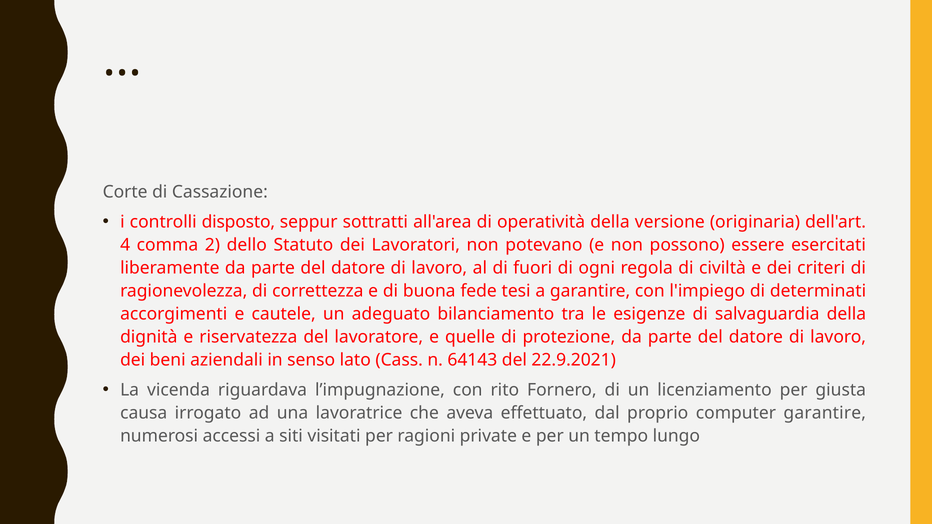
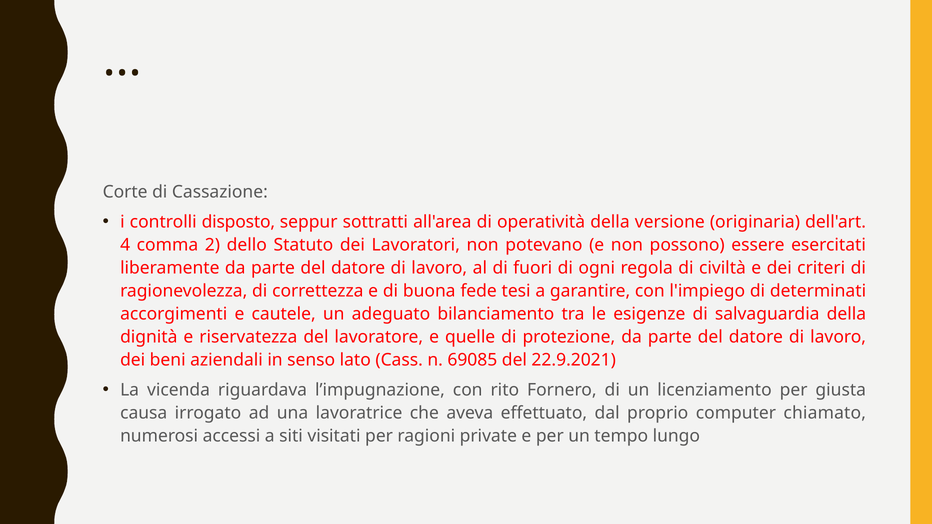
64143: 64143 -> 69085 (472, 360)
computer garantire: garantire -> chiamato (825, 413)
